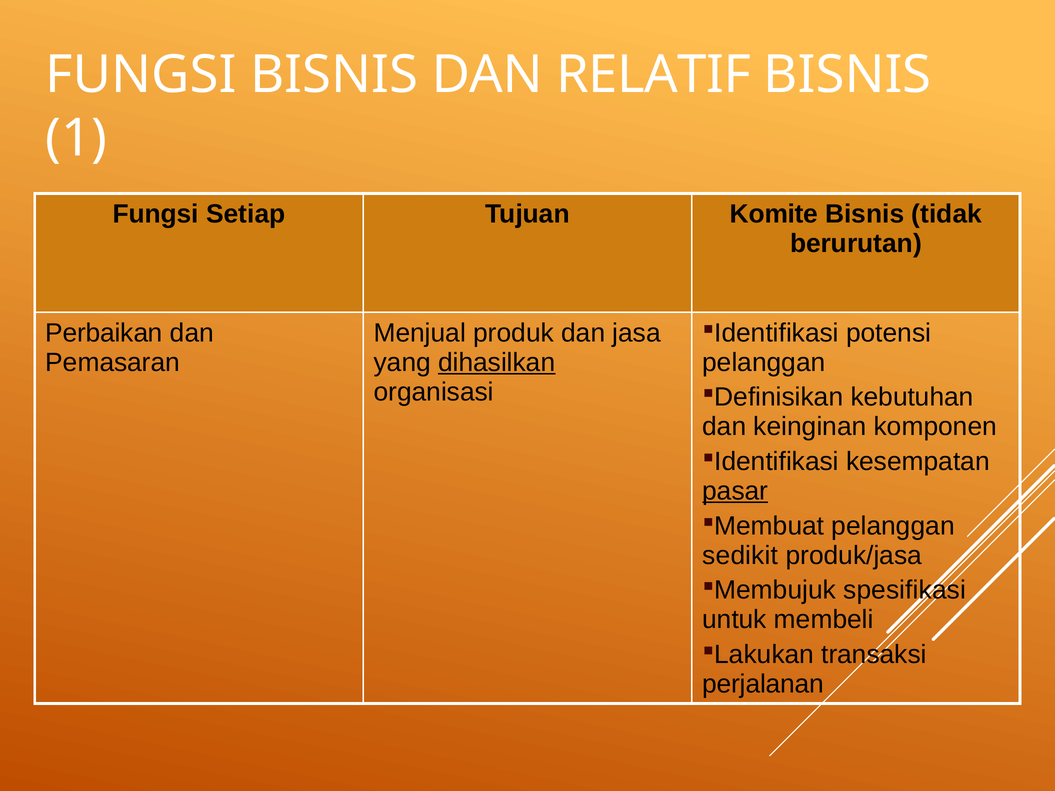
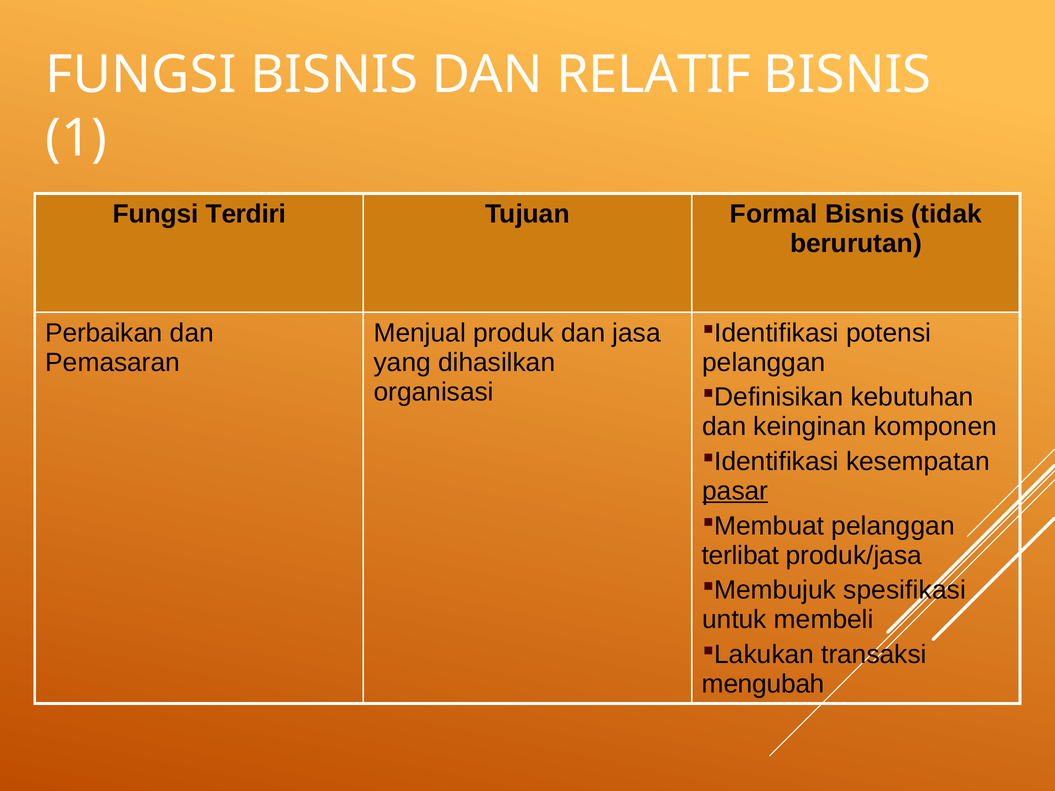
Setiap: Setiap -> Terdiri (246, 214)
Komite: Komite -> Formal (774, 214)
dihasilkan underline: present -> none (497, 362)
sedikit: sedikit -> terlibat (741, 556)
perjalanan: perjalanan -> mengubah (763, 684)
